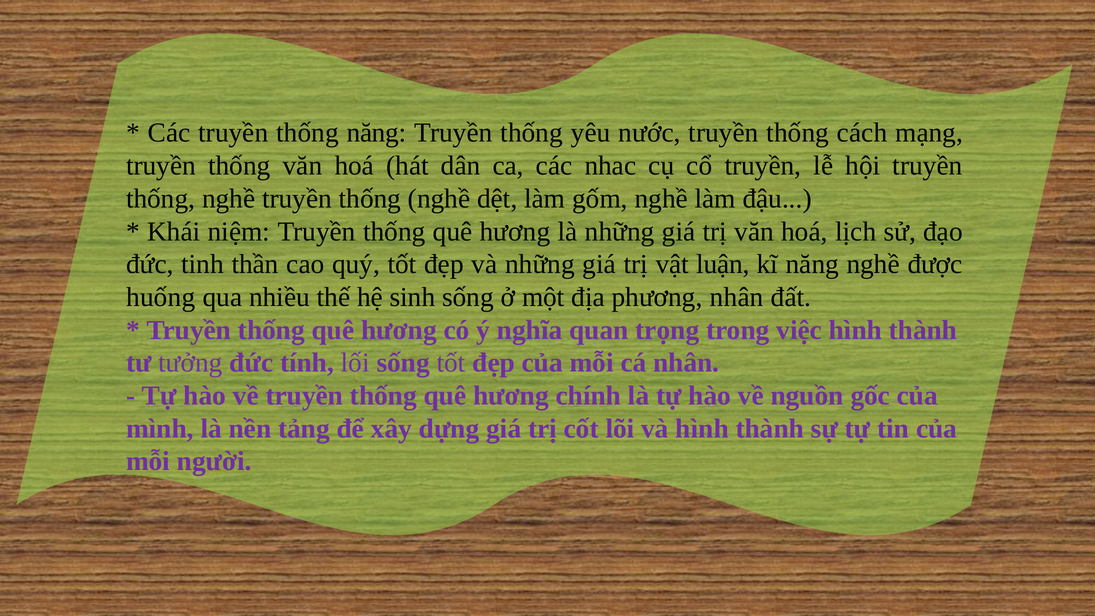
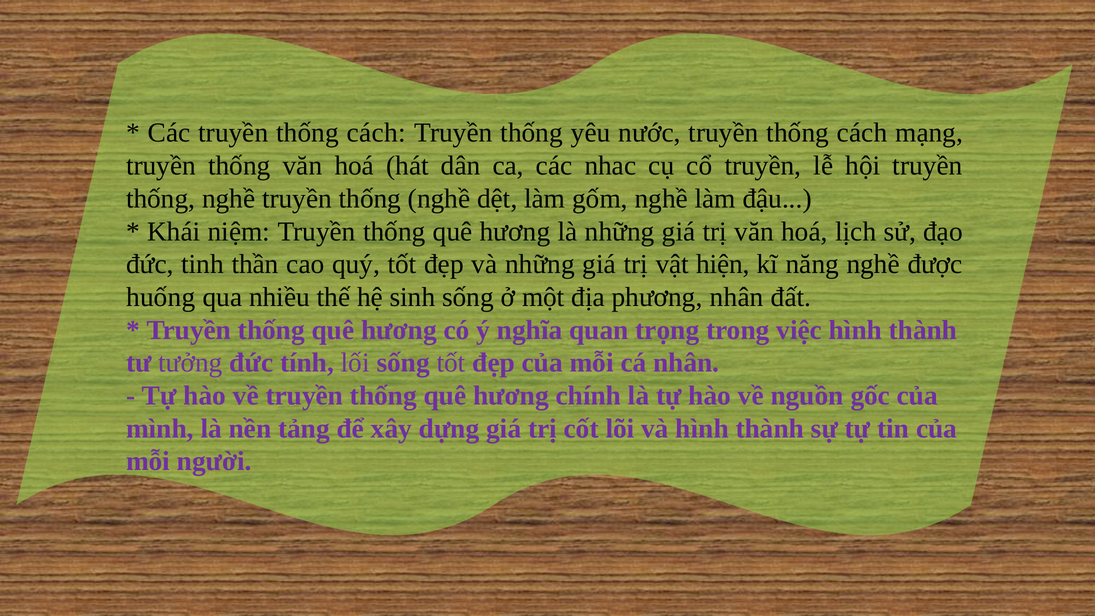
Các truyền thống năng: năng -> cách (376, 133)
luận: luận -> hiện (723, 264)
